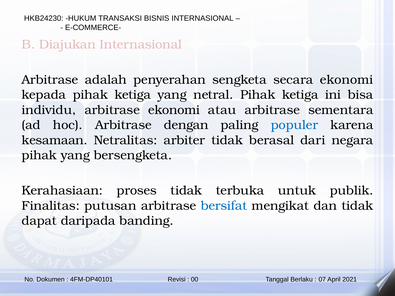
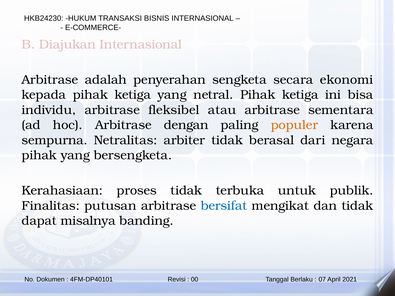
arbitrase ekonomi: ekonomi -> fleksibel (174, 110)
populer colour: blue -> orange (294, 125)
kesamaan: kesamaan -> sempurna (55, 140)
daripada: daripada -> misalnya (88, 221)
